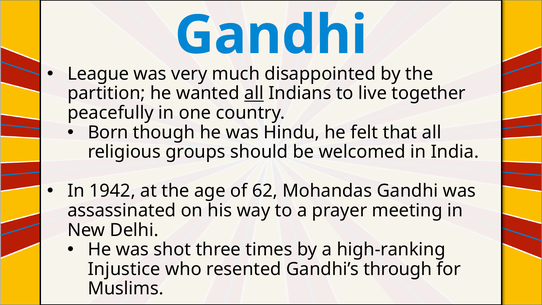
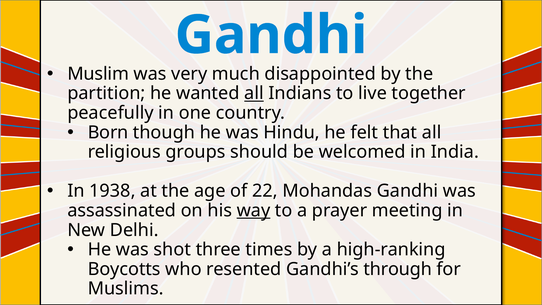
League: League -> Muslim (98, 74)
1942: 1942 -> 1938 (112, 191)
62: 62 -> 22 (265, 191)
way underline: none -> present (253, 210)
Injustice: Injustice -> Boycotts (124, 269)
